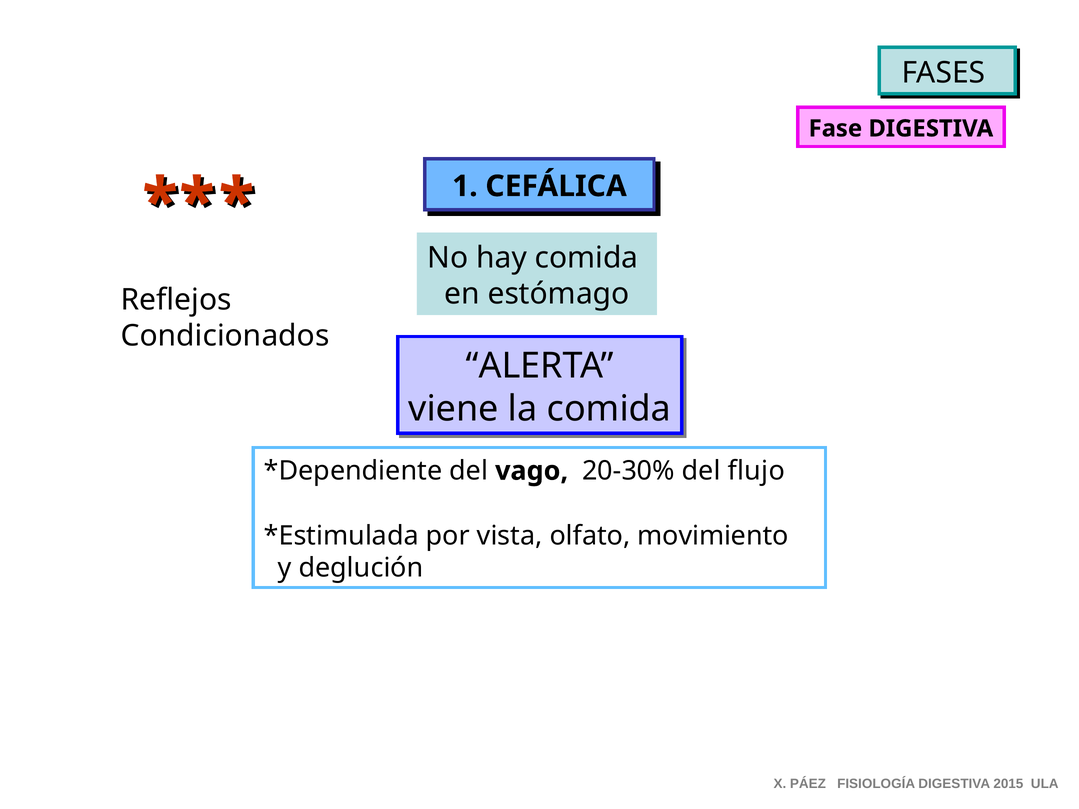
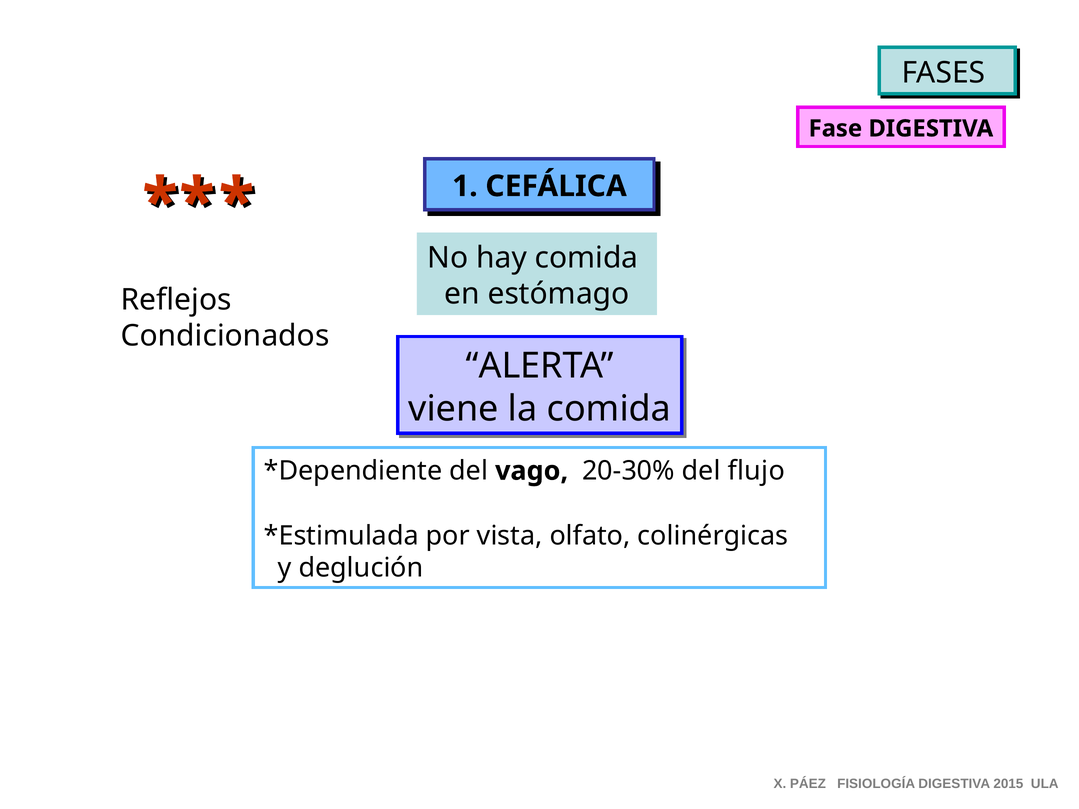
movimiento: movimiento -> colinérgicas (713, 536)
